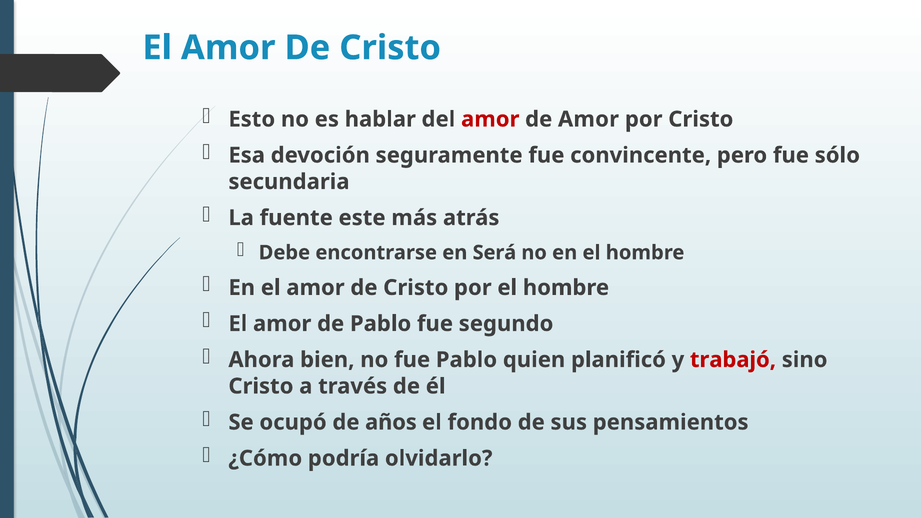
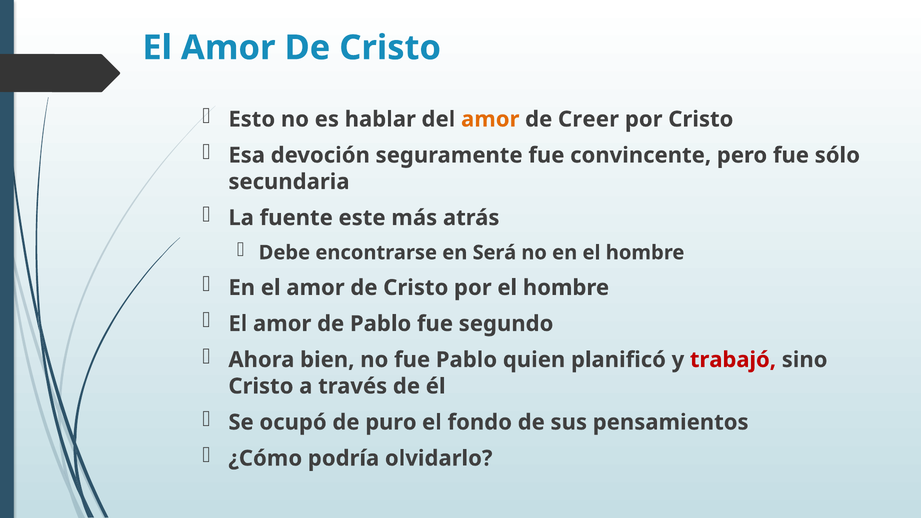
amor colour: red -> orange (490, 119)
de Amor: Amor -> Creer (588, 119)
años: años -> puro (391, 422)
